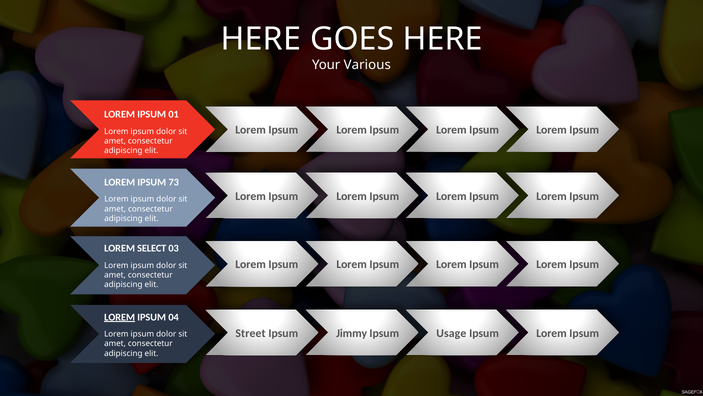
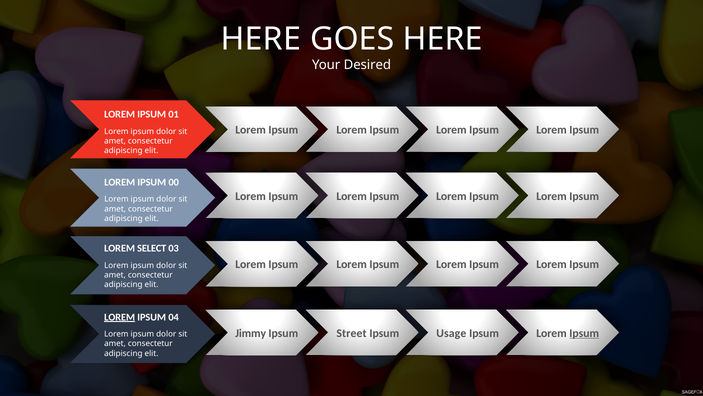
Various: Various -> Desired (367, 65)
73: 73 -> 00 (174, 182)
Street: Street -> Jimmy (251, 333)
Jimmy: Jimmy -> Street (352, 333)
Ipsum underline: none -> present (584, 333)
